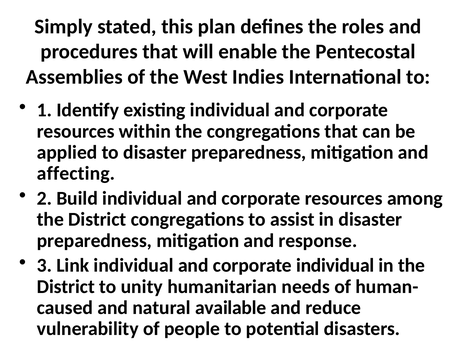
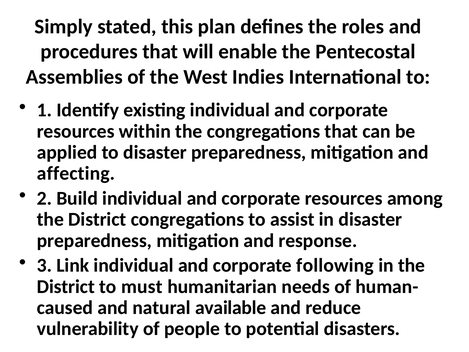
corporate individual: individual -> following (335, 265)
unity: unity -> must (142, 286)
